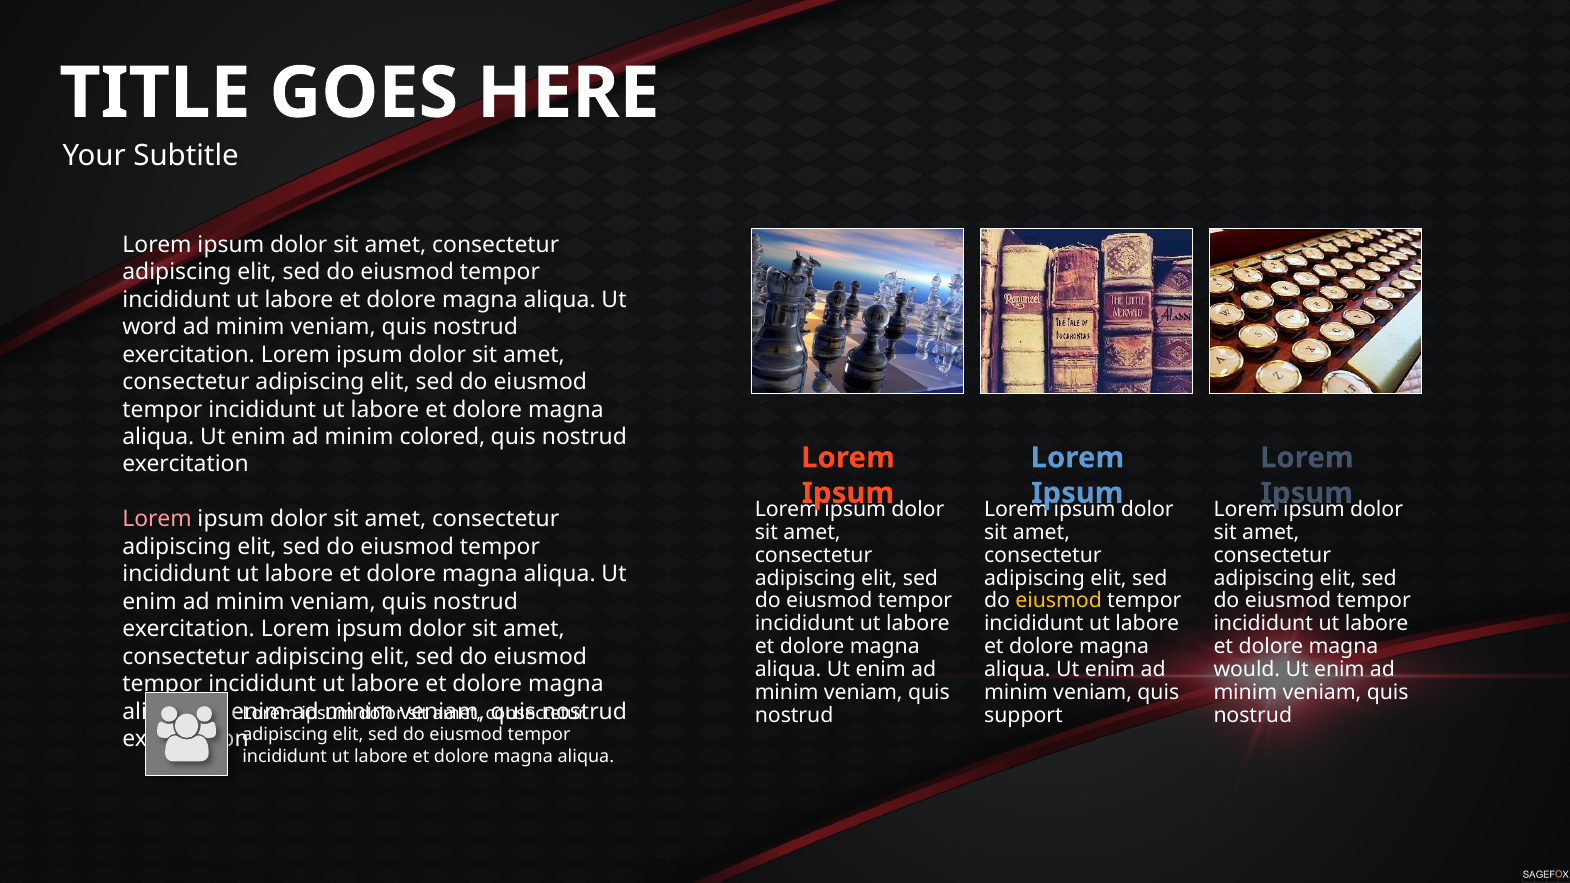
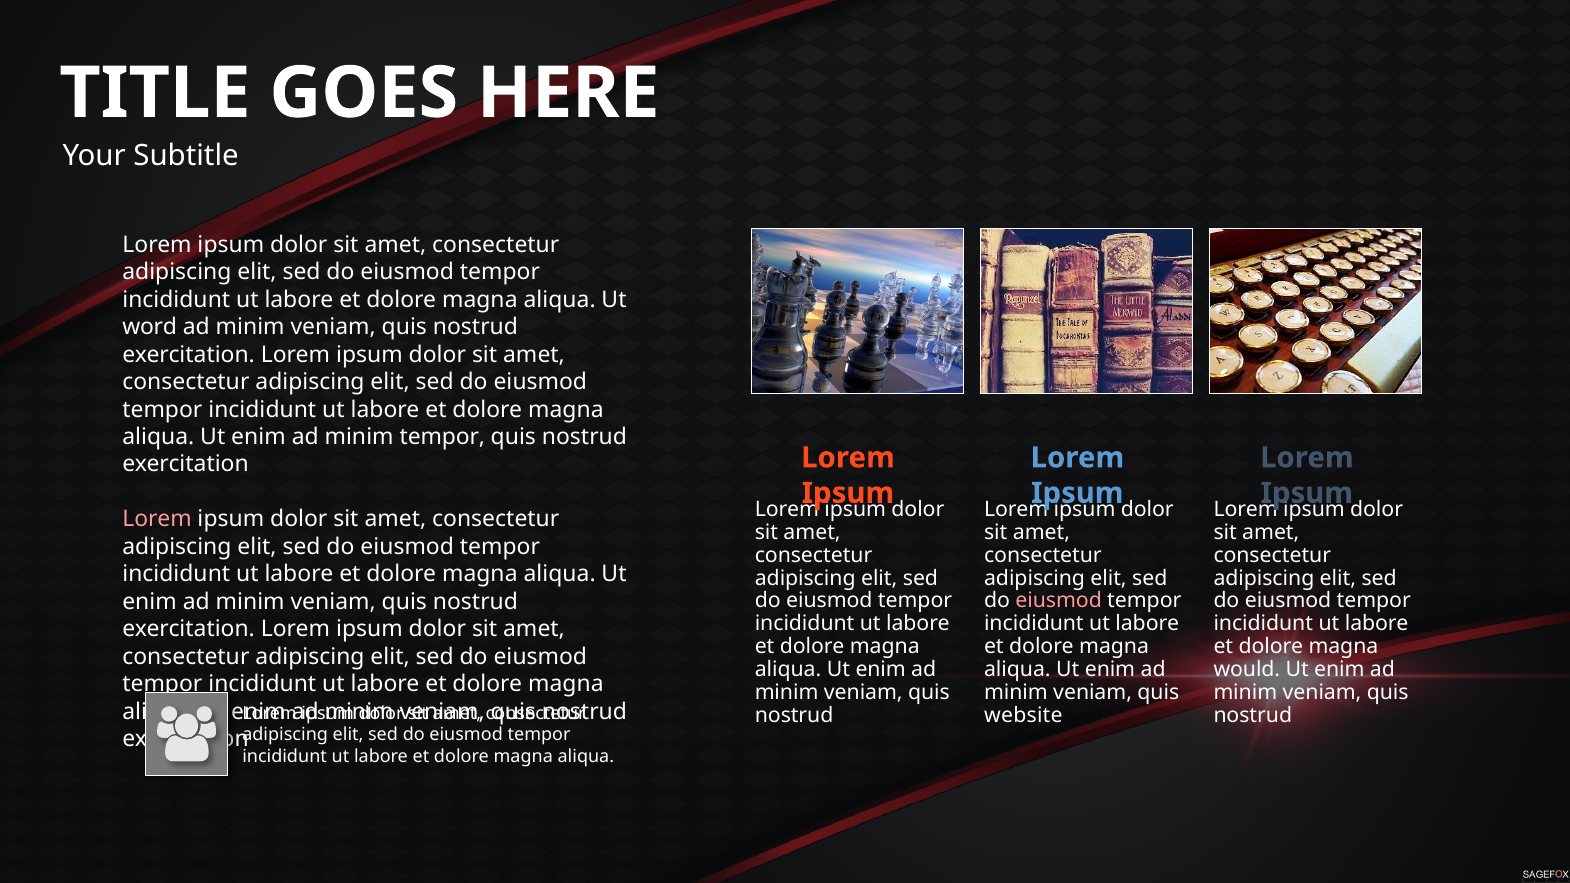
minim colored: colored -> tempor (442, 437)
eiusmod colour: yellow -> pink (1059, 601)
support: support -> website (1023, 716)
